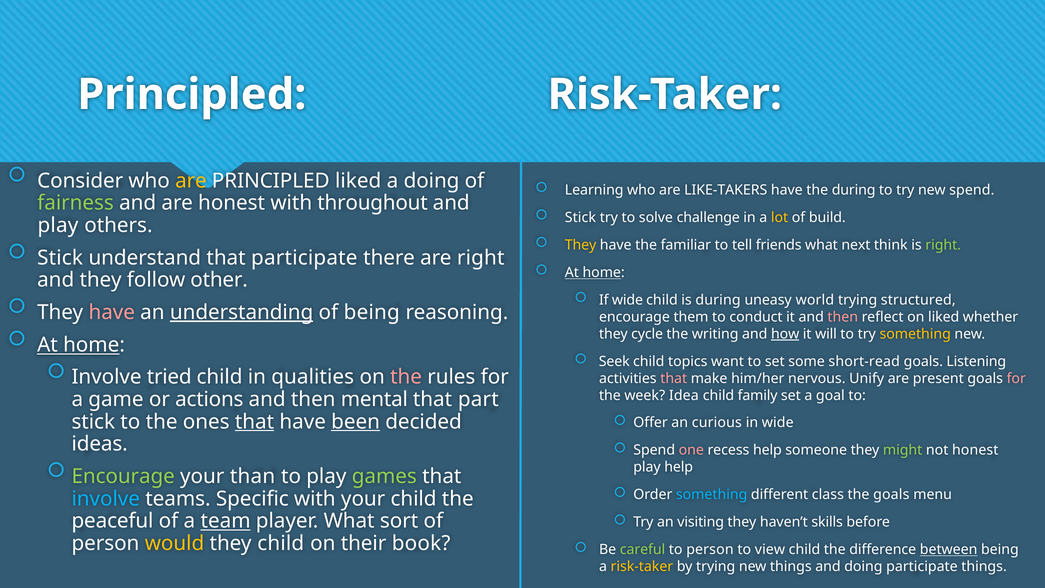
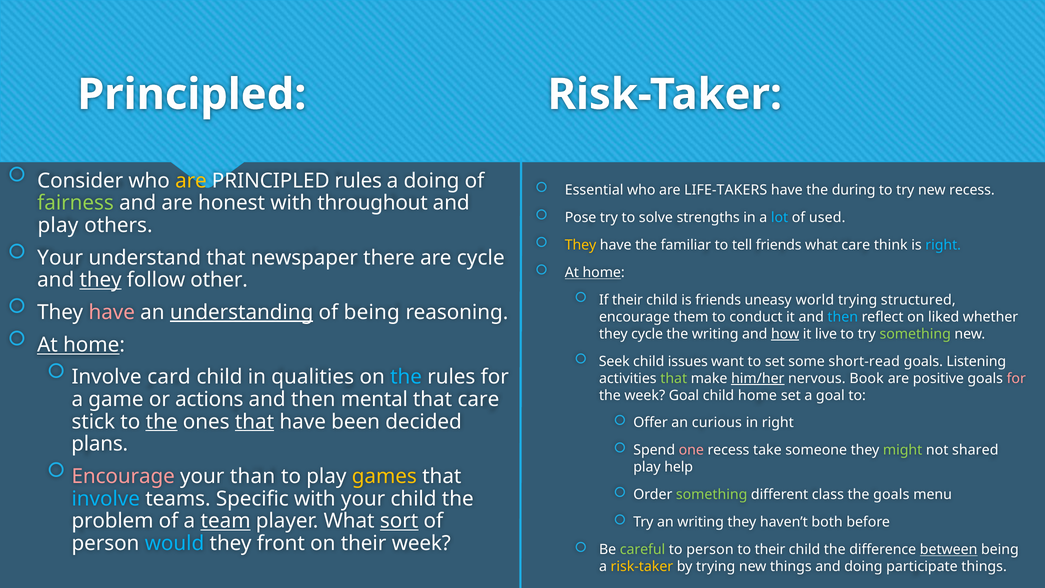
PRINCIPLED liked: liked -> rules (358, 181)
Learning: Learning -> Essential (594, 190)
LIKE-TAKERS: LIKE-TAKERS -> LIFE-TAKERS (726, 190)
new spend: spend -> recess (972, 190)
Stick: Stick -> Pose (581, 217)
challenge: challenge -> strengths (708, 217)
lot colour: yellow -> light blue (780, 217)
build: build -> used (827, 217)
what next: next -> care (856, 245)
right colour: light green -> light blue (943, 245)
Stick: Stick -> Your (60, 258)
that participate: participate -> newspaper (304, 258)
are right: right -> cycle (481, 258)
they underline: none -> present (101, 280)
If wide: wide -> their (628, 300)
is during: during -> friends (718, 300)
then colour: pink -> light blue (843, 317)
will: will -> live (826, 334)
something colour: yellow -> light green (915, 334)
topics: topics -> issues (688, 361)
tried: tried -> card (169, 377)
the colour: pink -> light blue (406, 377)
that colour: pink -> light green (674, 378)
him/her underline: none -> present (758, 378)
Unify: Unify -> Book (867, 378)
present: present -> positive (938, 378)
week Idea: Idea -> Goal (684, 395)
child family: family -> home (757, 395)
that part: part -> care (478, 399)
in wide: wide -> right (778, 423)
the underline: none -> present (162, 422)
been underline: present -> none (356, 422)
ideas: ideas -> plans (100, 444)
recess help: help -> take (767, 450)
not honest: honest -> shared (975, 450)
Encourage colour: light green -> pink (123, 476)
games colour: light green -> yellow (384, 476)
something colour: light blue -> light green (712, 495)
an visiting: visiting -> writing (701, 522)
skills: skills -> both (827, 522)
peaceful: peaceful -> problem (112, 521)
sort underline: none -> present (399, 521)
would colour: yellow -> light blue (174, 543)
they child: child -> front (281, 543)
their book: book -> week (421, 543)
to view: view -> their (770, 550)
